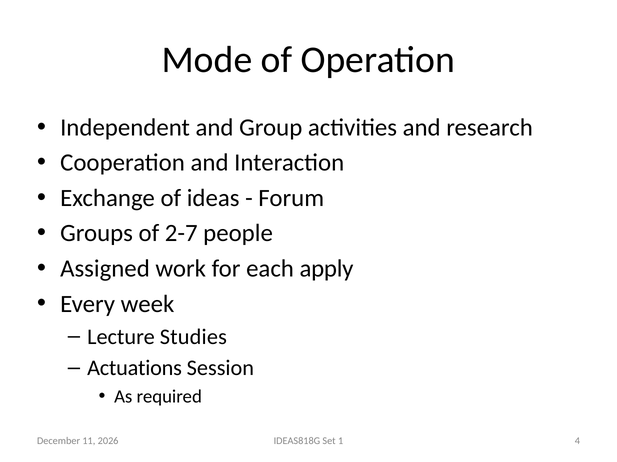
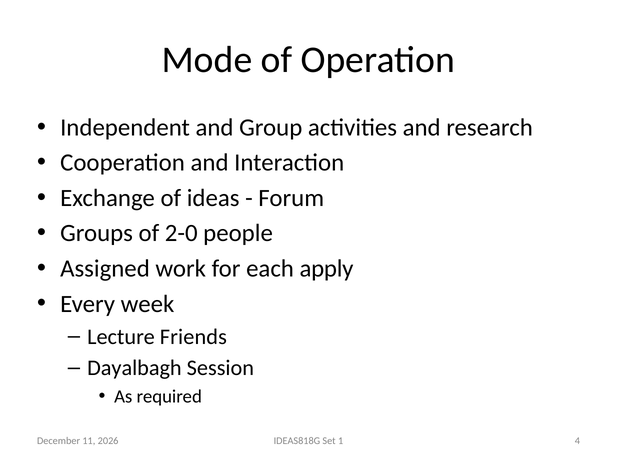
2-7: 2-7 -> 2-0 (181, 234)
Studies: Studies -> Friends (193, 337)
Actuations: Actuations -> Dayalbagh (134, 369)
